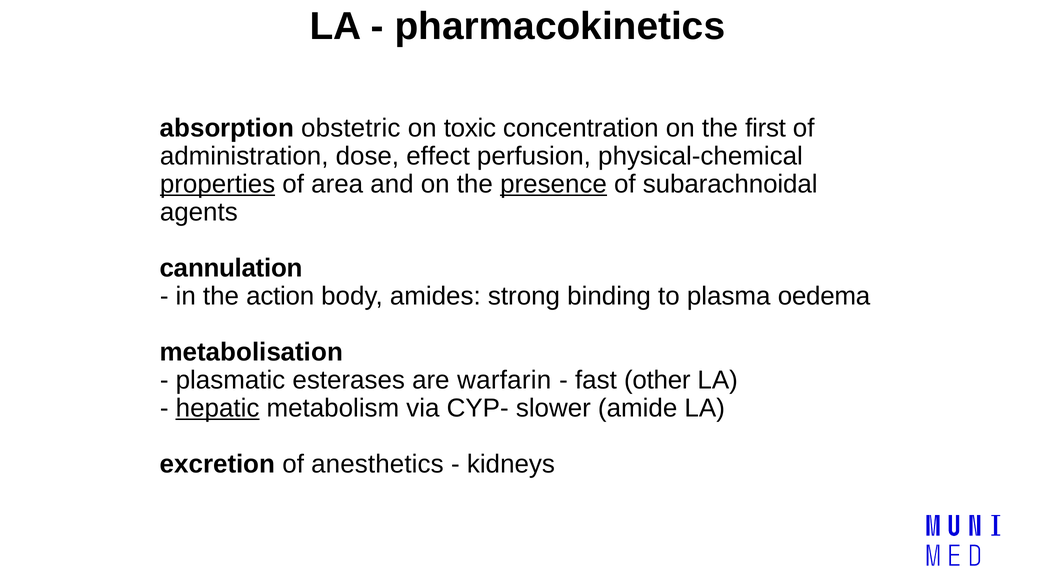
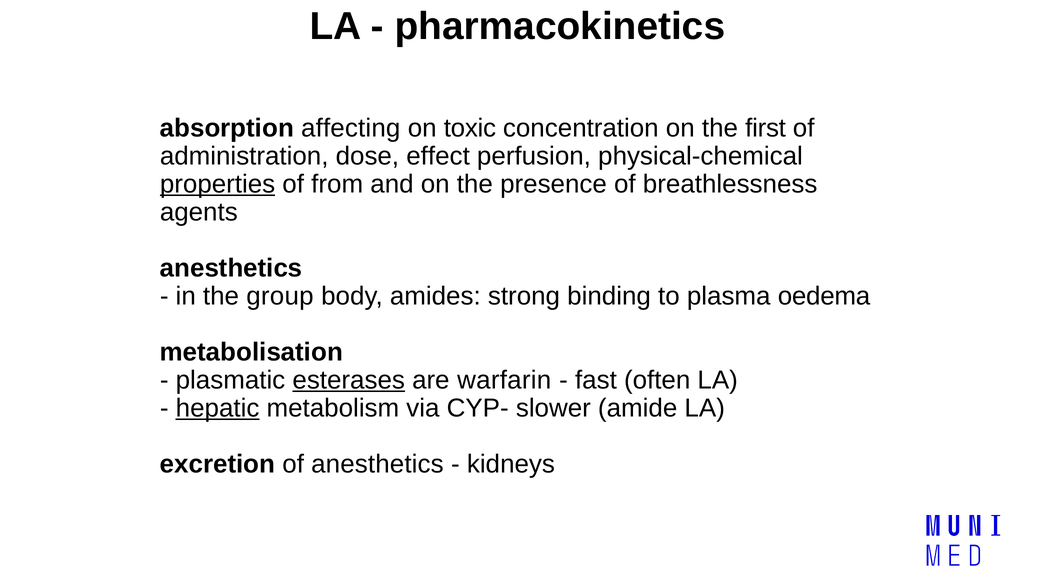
obstetric: obstetric -> affecting (351, 128)
area: area -> from (337, 184)
presence underline: present -> none (554, 184)
subarachnoidal: subarachnoidal -> breathlessness (730, 184)
cannulation: cannulation -> anesthetics (231, 268)
action: action -> group (280, 296)
esterases underline: none -> present (349, 380)
other: other -> often (657, 380)
